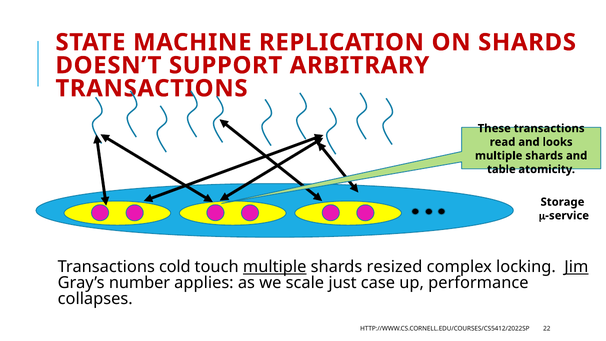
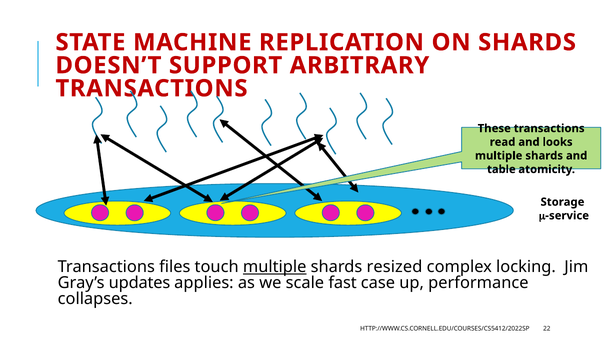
cold: cold -> files (175, 267)
Jim underline: present -> none (576, 267)
number: number -> updates (140, 283)
just: just -> fast (343, 283)
